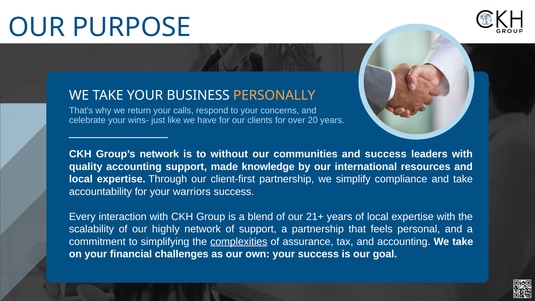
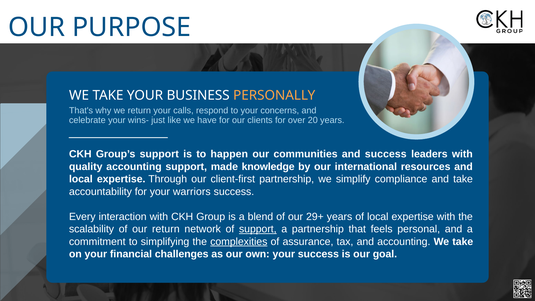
Group’s network: network -> support (159, 154)
without: without -> happen (229, 154)
21+: 21+ -> 29+ (315, 217)
our highly: highly -> return (166, 229)
support underline: none -> present (258, 229)
